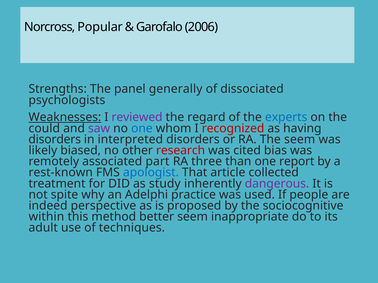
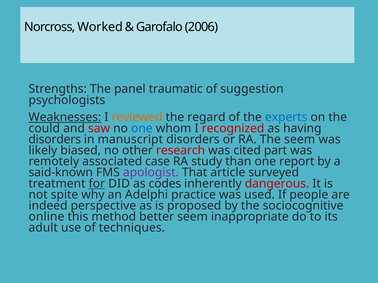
Popular: Popular -> Worked (100, 27)
generally: generally -> traumatic (176, 89)
dissociated: dissociated -> suggestion (252, 89)
reviewed colour: purple -> orange (137, 117)
saw colour: purple -> red (99, 129)
interpreted: interpreted -> manuscript (130, 140)
bias: bias -> part (276, 151)
part: part -> case (158, 162)
three: three -> study (207, 162)
rest-known: rest-known -> said-known (61, 173)
apologist colour: blue -> purple (151, 173)
collected: collected -> surveyed (274, 173)
for underline: none -> present (97, 184)
study: study -> codes (165, 184)
dangerous colour: purple -> red (277, 184)
within: within -> online (46, 217)
